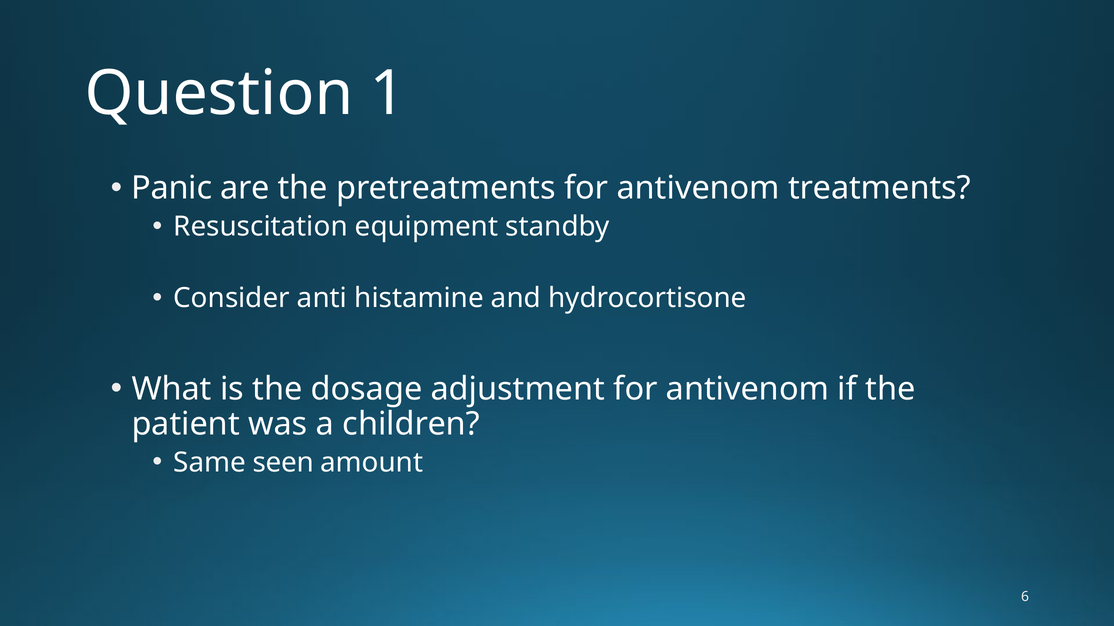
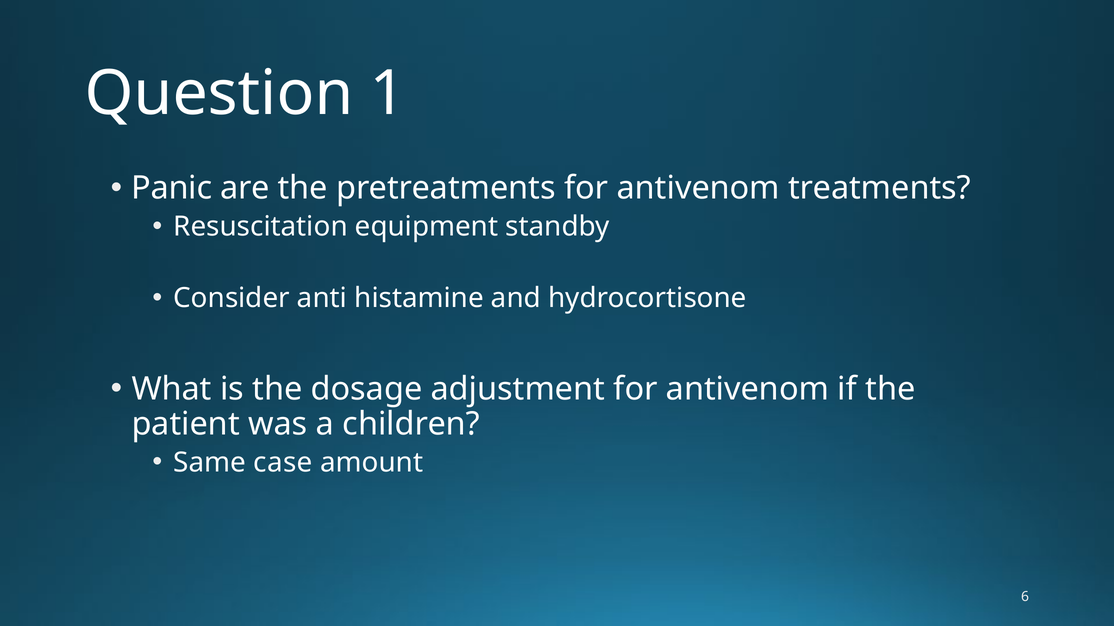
seen: seen -> case (283, 463)
